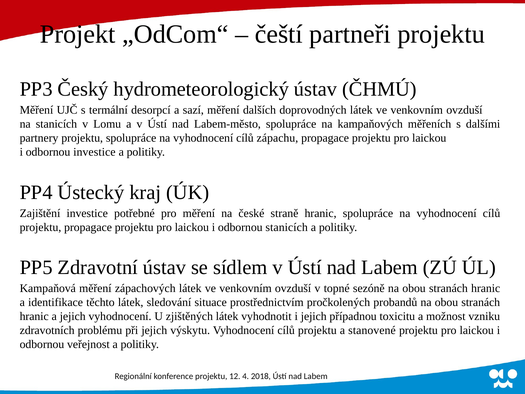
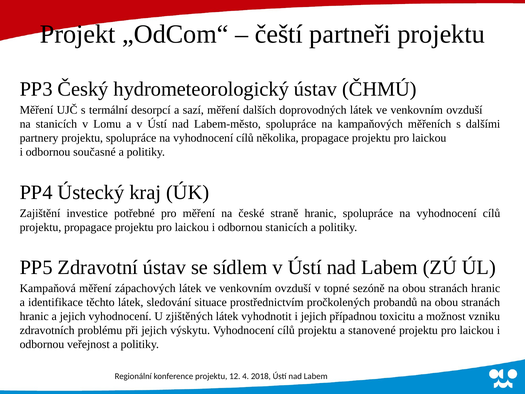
zápachu: zápachu -> několika (278, 138)
odbornou investice: investice -> současné (94, 152)
